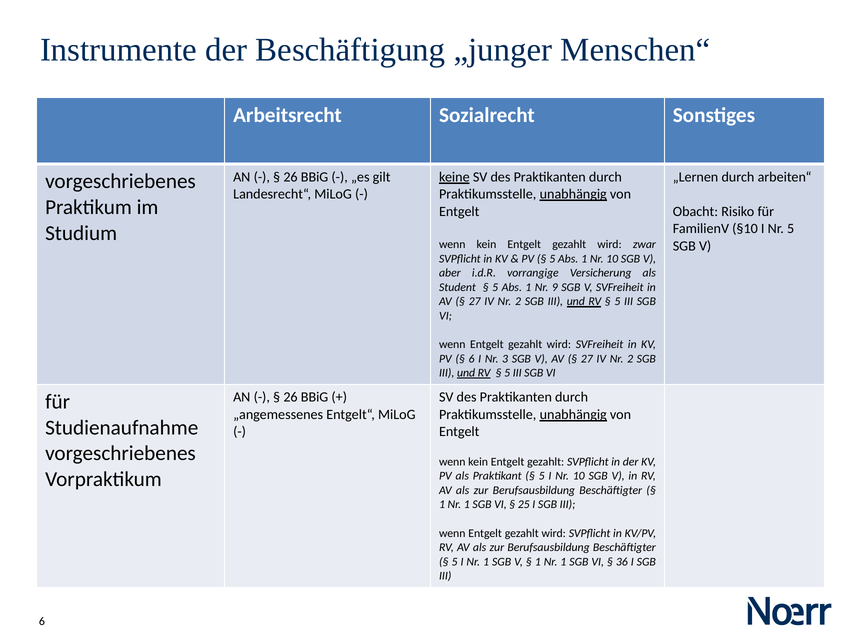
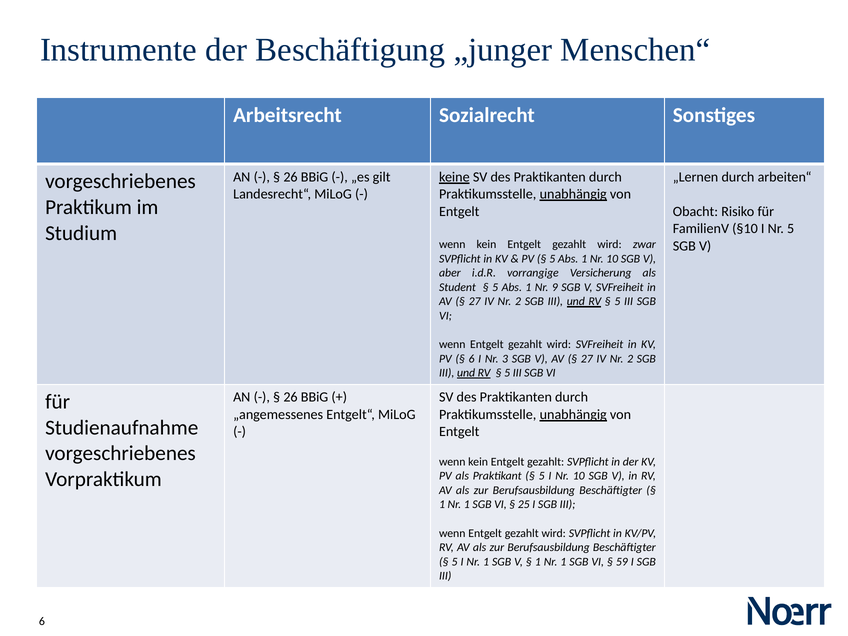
36: 36 -> 59 (622, 562)
